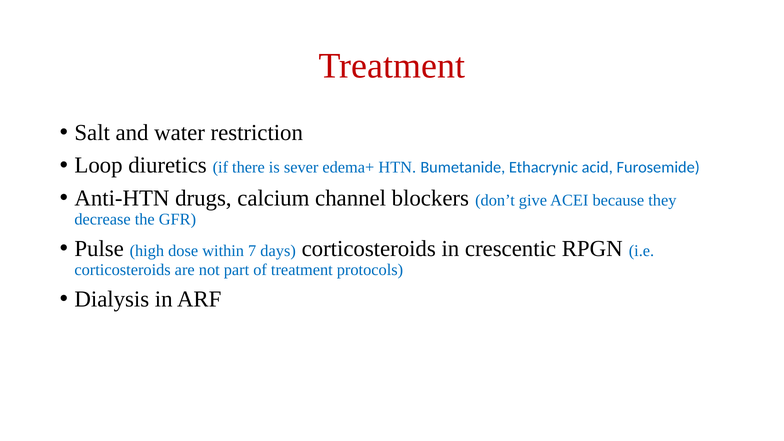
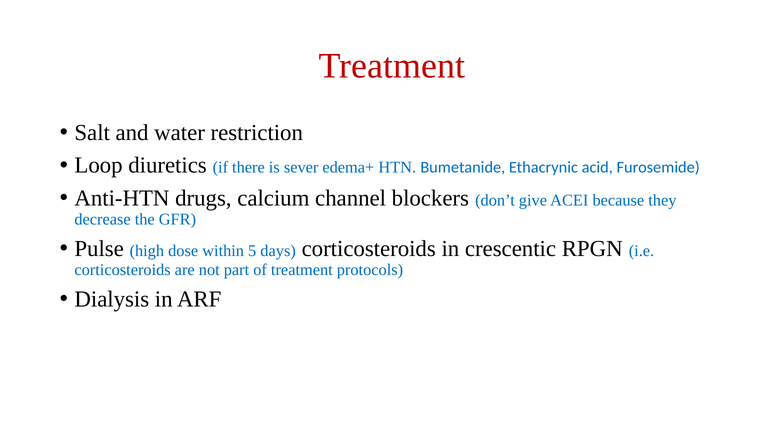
7: 7 -> 5 (252, 251)
